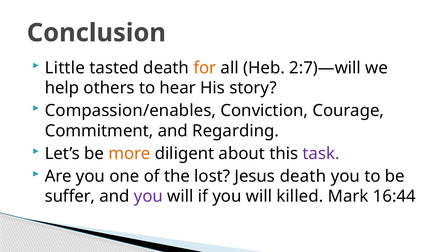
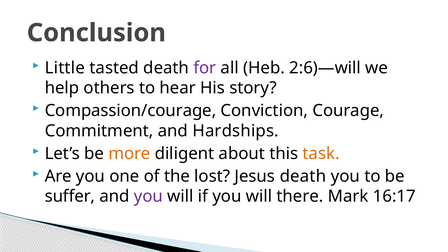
for colour: orange -> purple (205, 68)
2:7)—will: 2:7)—will -> 2:6)—will (325, 68)
Compassion/enables: Compassion/enables -> Compassion/courage (130, 111)
Regarding: Regarding -> Hardships (236, 131)
task colour: purple -> orange (321, 154)
killed: killed -> there (300, 196)
16:44: 16:44 -> 16:17 (394, 196)
